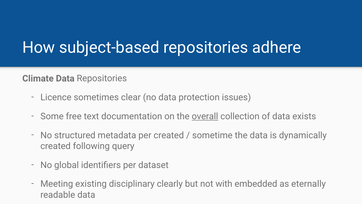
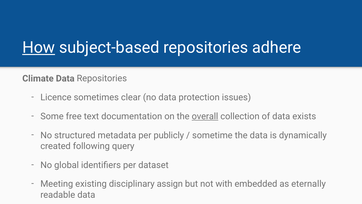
How underline: none -> present (39, 47)
per created: created -> publicly (169, 135)
clearly: clearly -> assign (170, 184)
